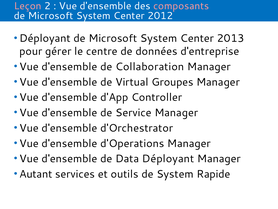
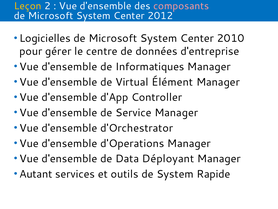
Leçon colour: pink -> yellow (28, 6)
Déployant: Déployant -> Logicielles (45, 38)
2013: 2013 -> 2010 (231, 38)
Collaboration: Collaboration -> Informatiques (150, 67)
Groupes: Groupes -> Élément (172, 82)
